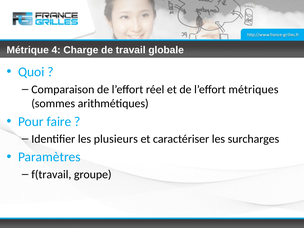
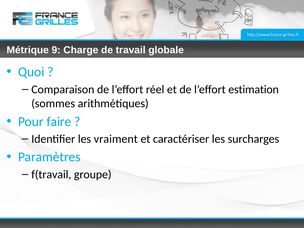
4: 4 -> 9 (56, 50)
métriques: métriques -> estimation (254, 89)
plusieurs: plusieurs -> vraiment (116, 139)
